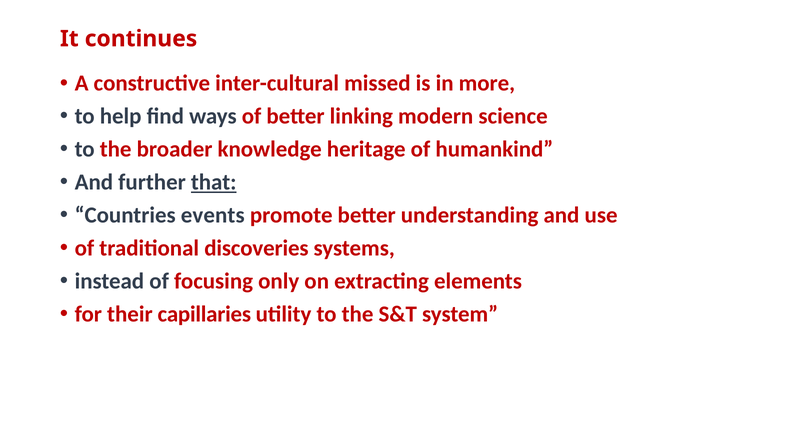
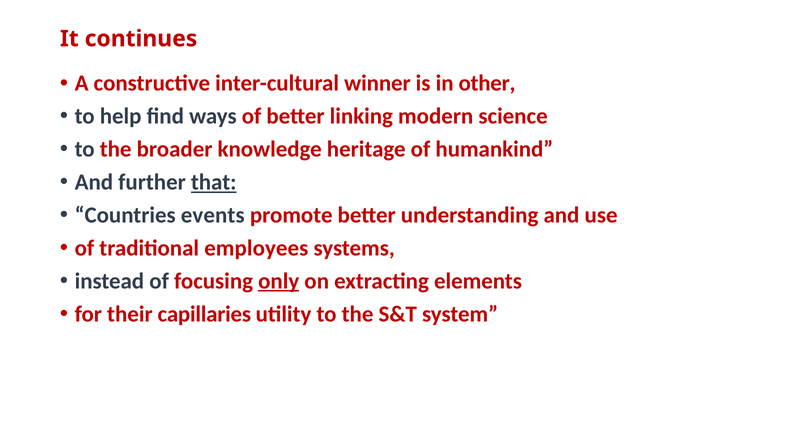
missed: missed -> winner (377, 83)
more: more -> other (487, 83)
discoveries: discoveries -> employees (256, 248)
only underline: none -> present (279, 281)
